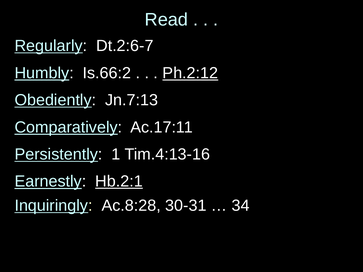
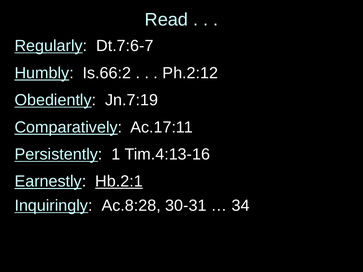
Dt.2:6-7: Dt.2:6-7 -> Dt.7:6-7 (125, 46)
Ph.2:12 underline: present -> none (190, 73)
Jn.7:13: Jn.7:13 -> Jn.7:19 (132, 100)
